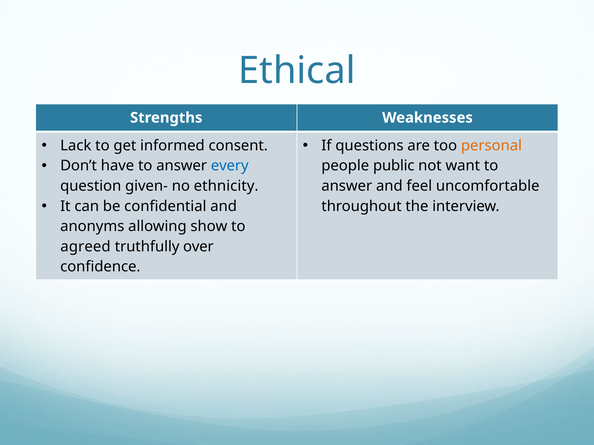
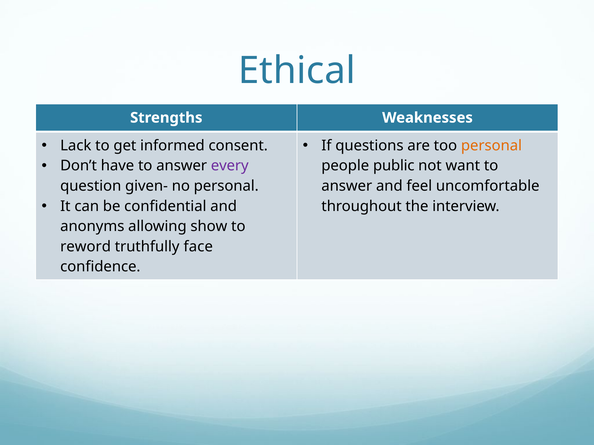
every colour: blue -> purple (230, 166)
no ethnicity: ethnicity -> personal (226, 186)
agreed: agreed -> reword (86, 247)
over: over -> face (198, 247)
